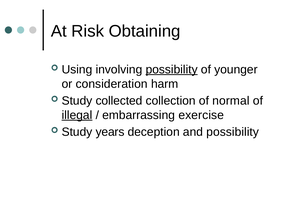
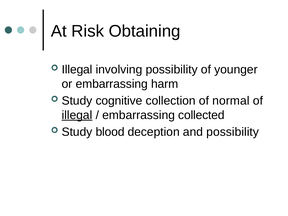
Using: Using -> Illegal (77, 69)
possibility underline: present -> none (172, 69)
or consideration: consideration -> embarrassing (112, 84)
collected: collected -> cognitive (119, 101)
exercise: exercise -> collected (201, 115)
years: years -> blood (110, 132)
